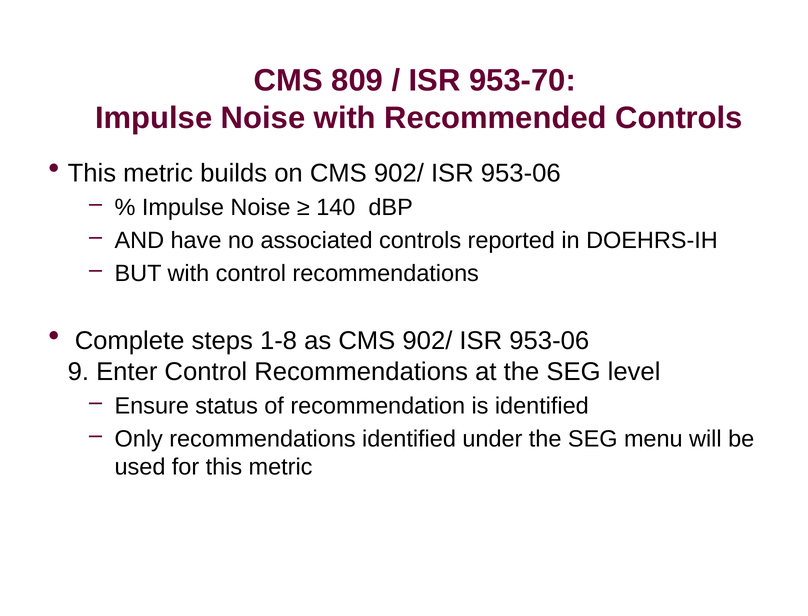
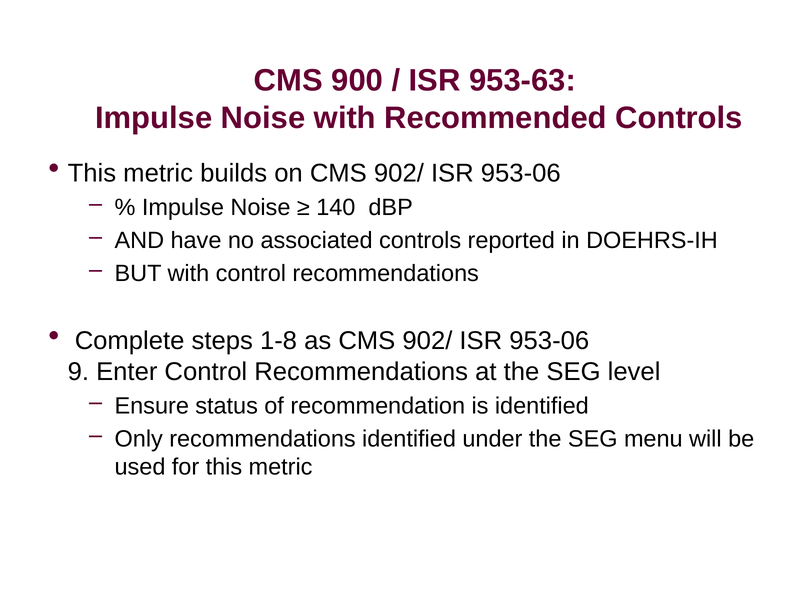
809: 809 -> 900 (357, 81)
953-70: 953-70 -> 953-63 (523, 81)
